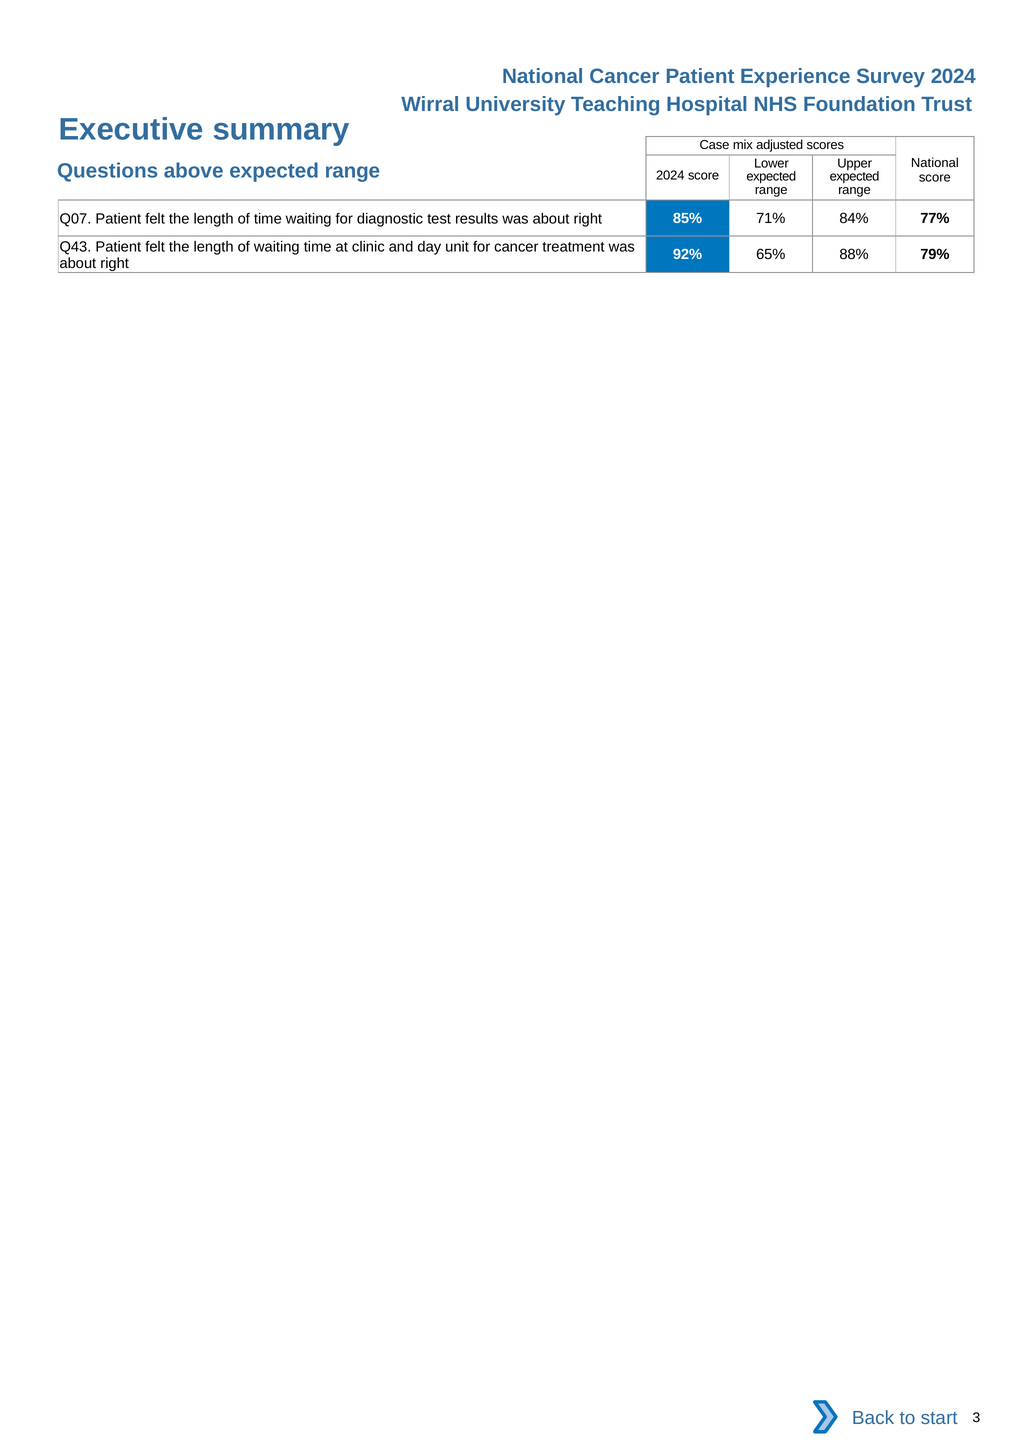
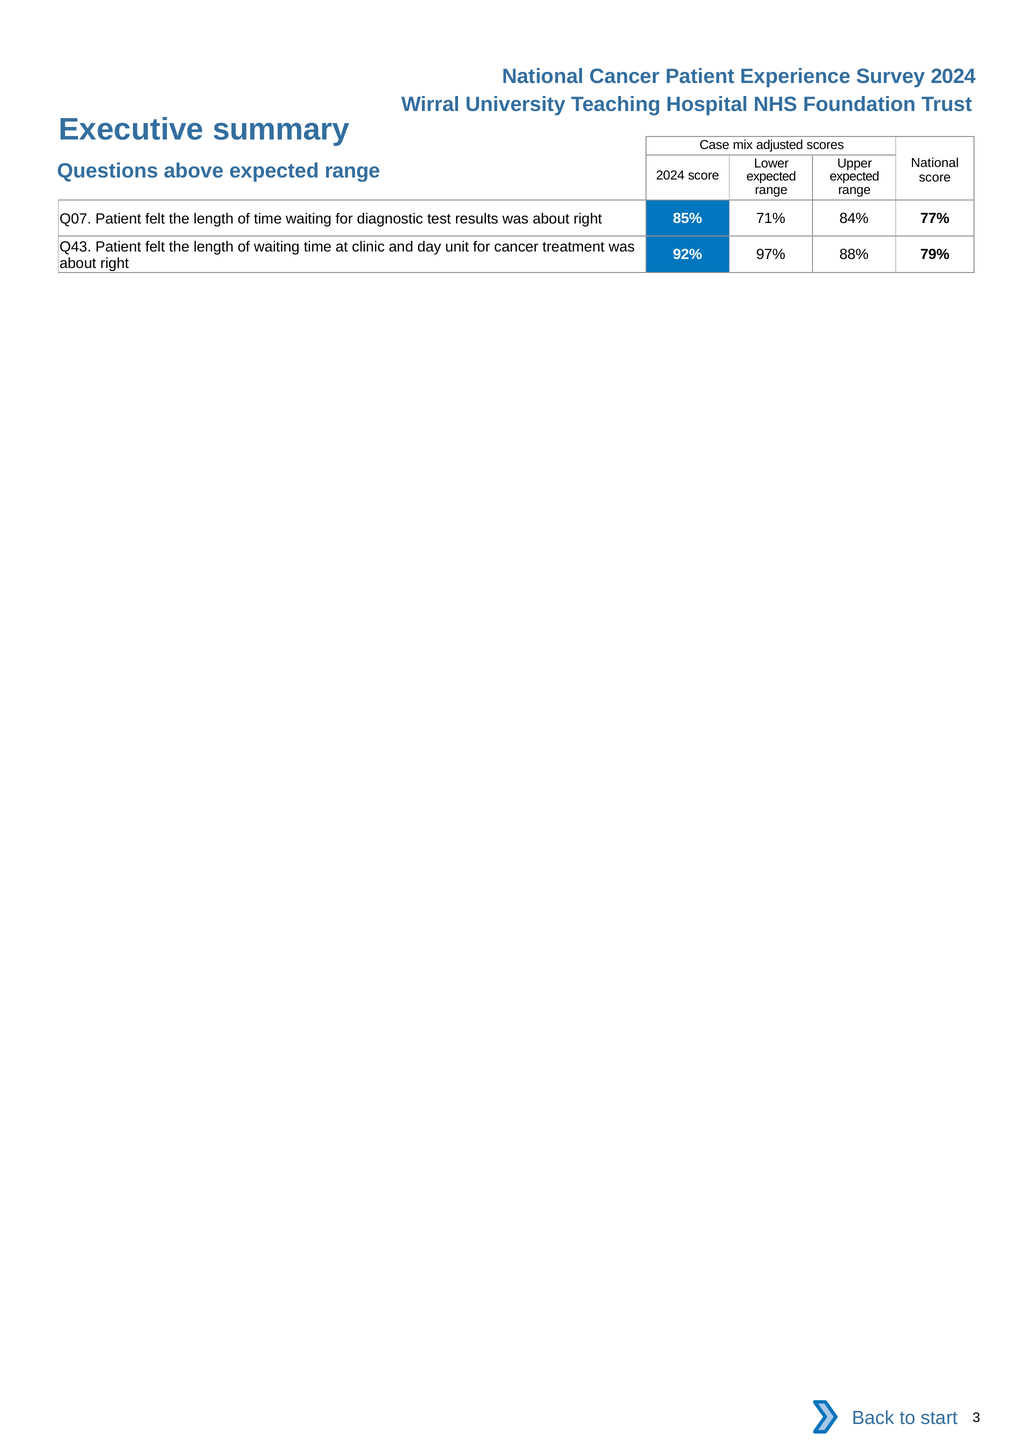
65%: 65% -> 97% (771, 255)
